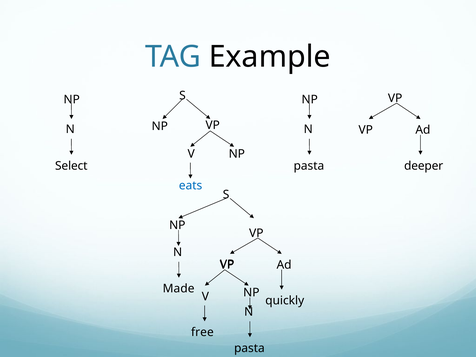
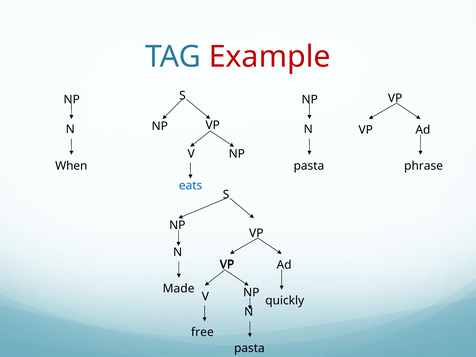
Example colour: black -> red (270, 57)
Select: Select -> When (71, 166)
deeper: deeper -> phrase (424, 166)
